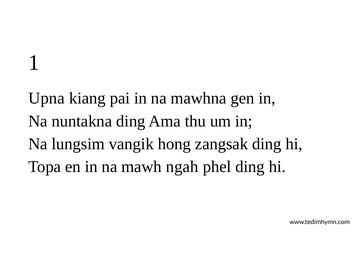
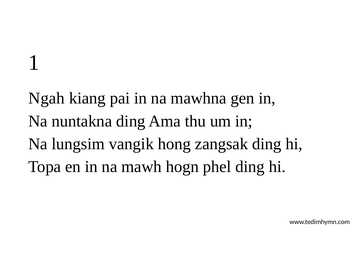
Upna: Upna -> Ngah (47, 98)
ngah: ngah -> hogn (182, 167)
